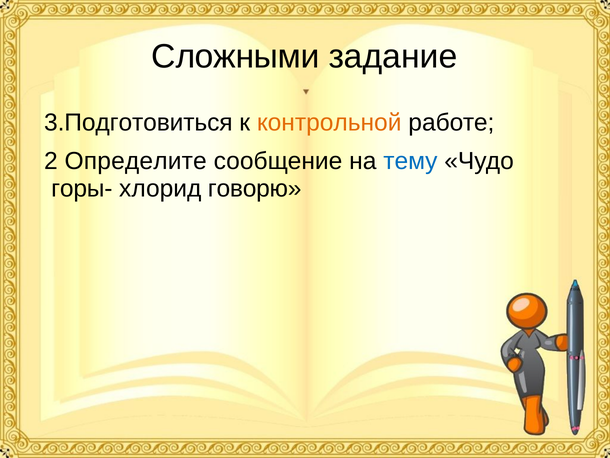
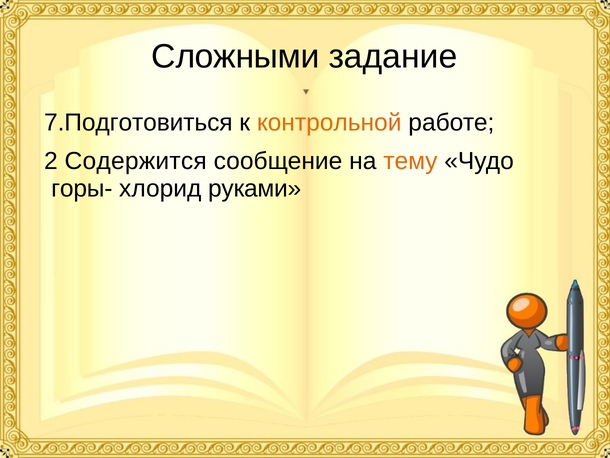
3.Подготовиться: 3.Подготовиться -> 7.Подготовиться (138, 123)
Определите: Определите -> Содержится (136, 161)
тему colour: blue -> orange (410, 161)
говорю: говорю -> руками (255, 188)
